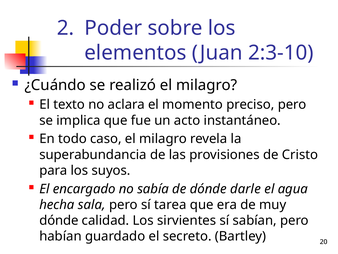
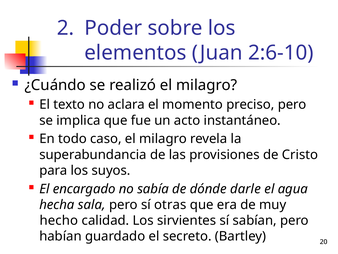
2:3-10: 2:3-10 -> 2:6-10 (281, 53)
tarea: tarea -> otras (170, 204)
dónde: dónde -> hecho (59, 220)
